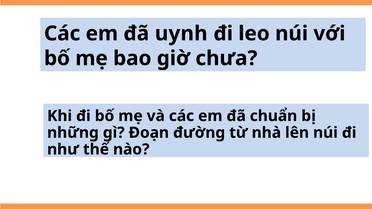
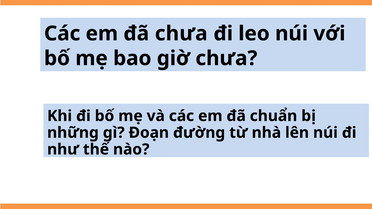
đã uynh: uynh -> chưa (181, 34)
